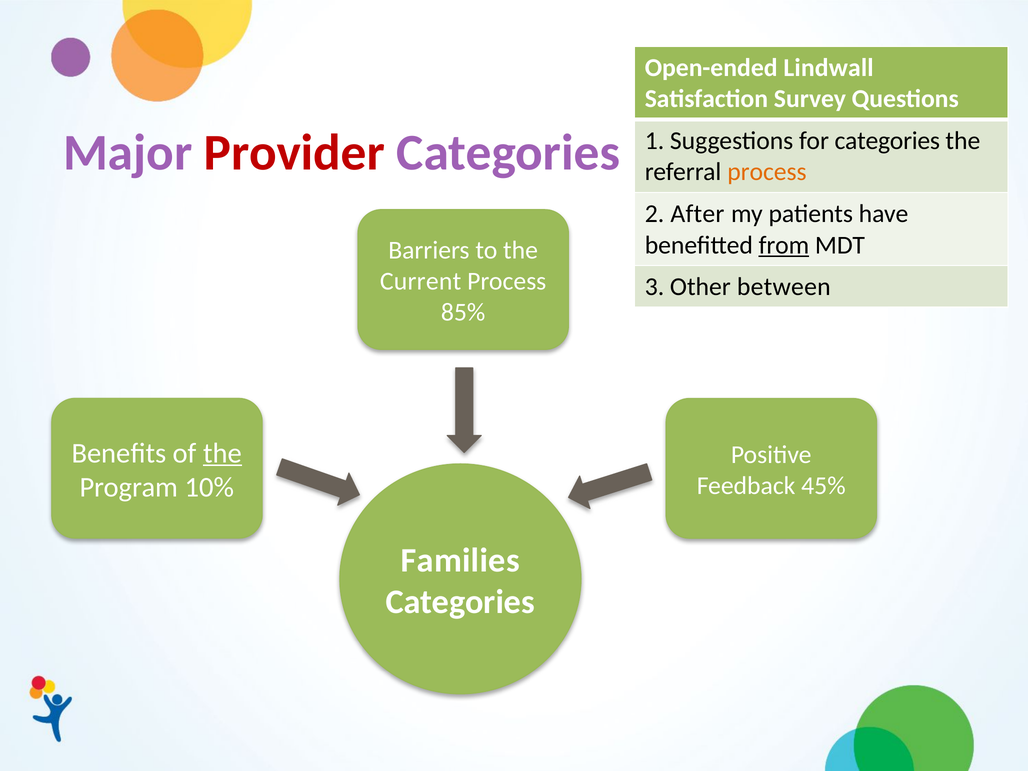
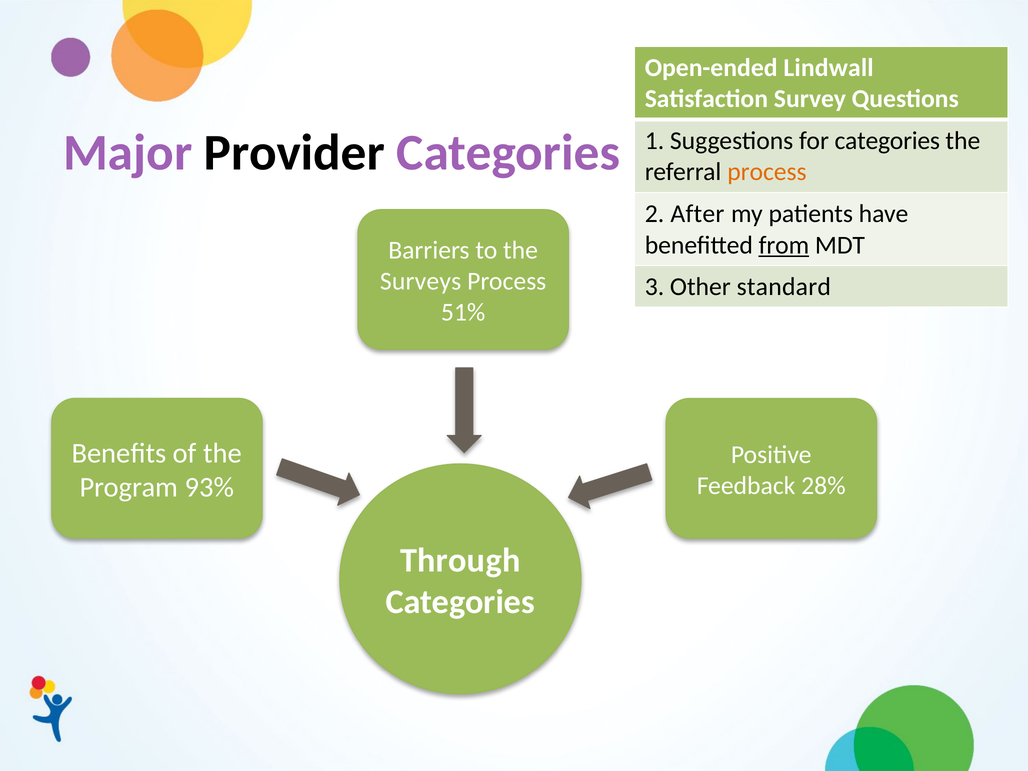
Provider colour: red -> black (294, 153)
Current: Current -> Surveys (421, 281)
between: between -> standard (784, 287)
85%: 85% -> 51% (463, 312)
the underline: present -> none (223, 453)
45%: 45% -> 28% (823, 486)
10%: 10% -> 93% (209, 487)
Families: Families -> Through (460, 561)
